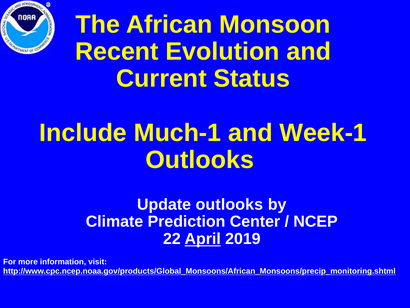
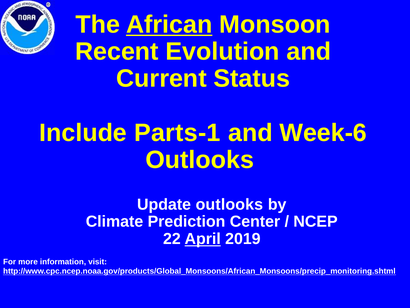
African underline: none -> present (169, 24)
Much-1: Much-1 -> Parts-1 (177, 133)
Week-1: Week-1 -> Week-6 (323, 133)
